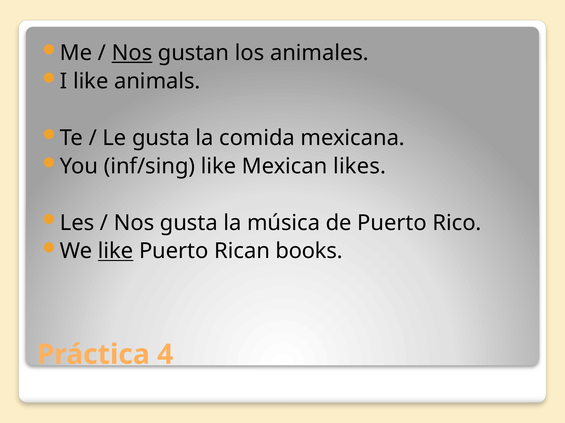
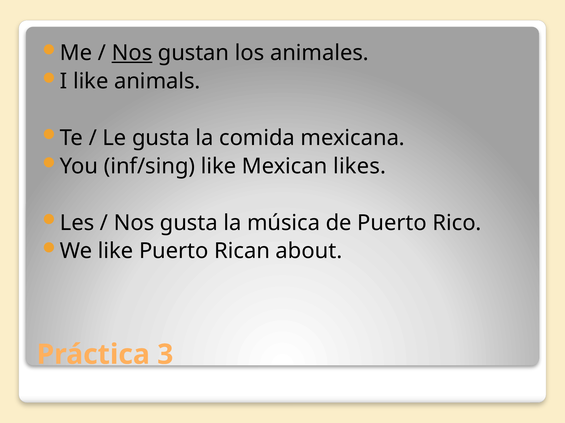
like underline: present -> none (116, 252)
books: books -> about (309, 252)
4: 4 -> 3 (165, 355)
